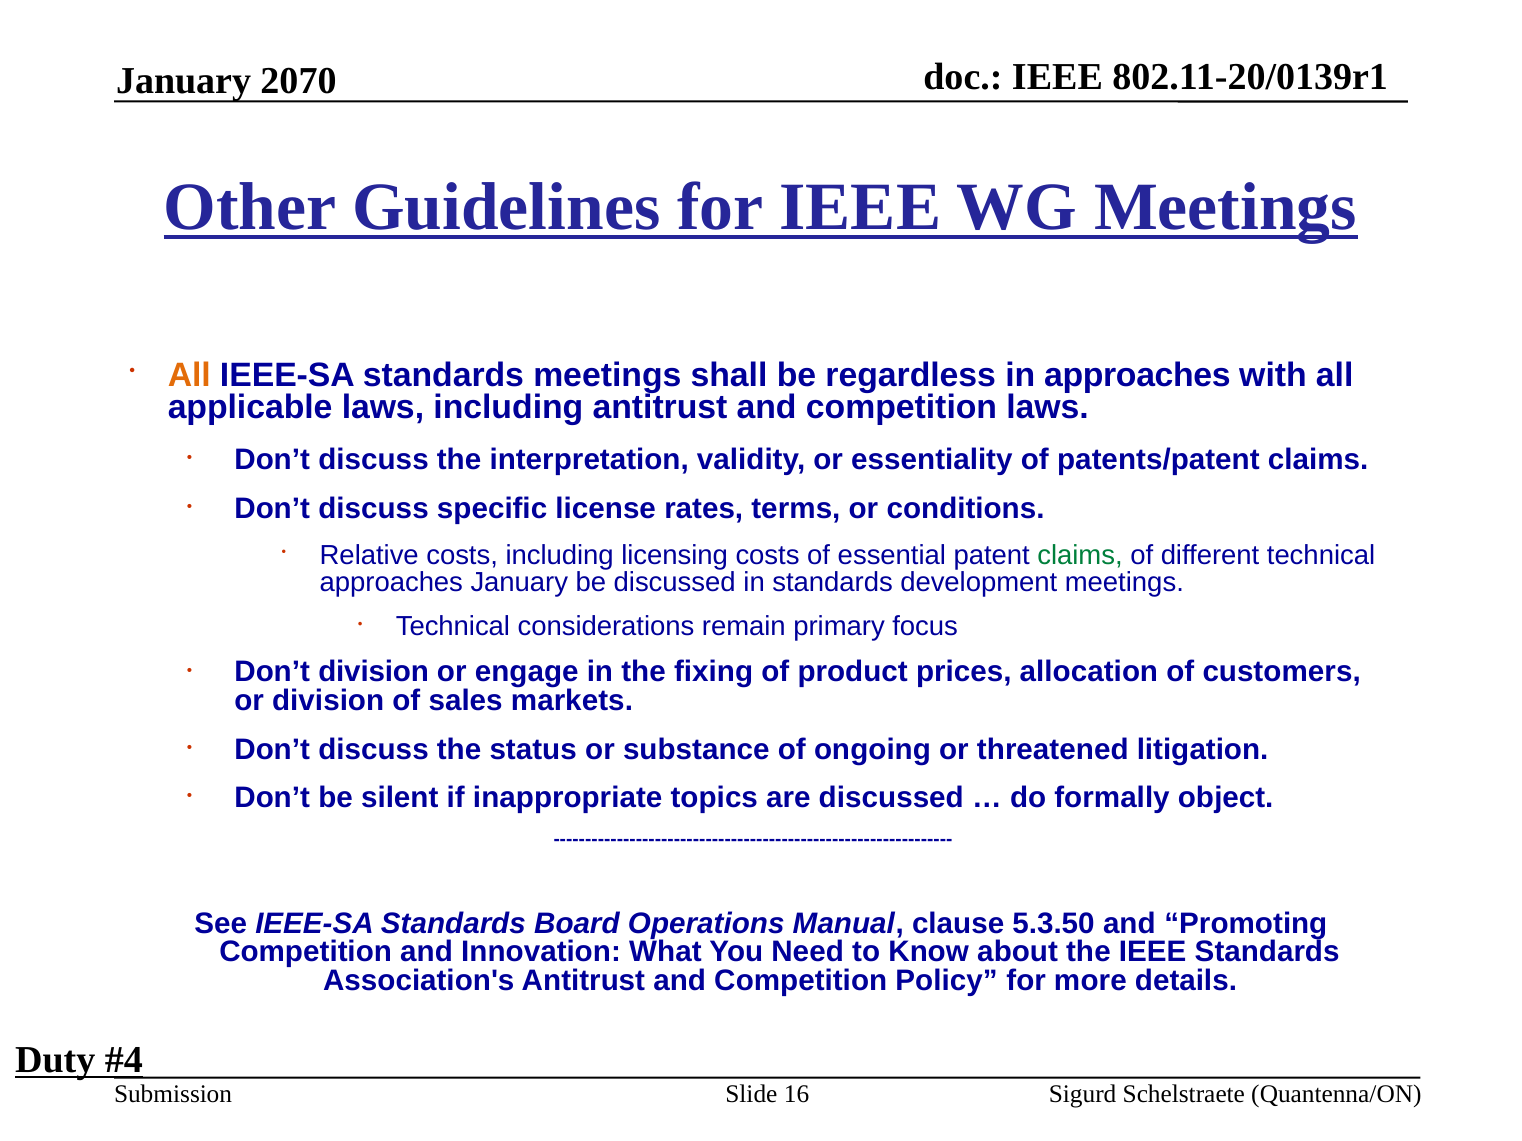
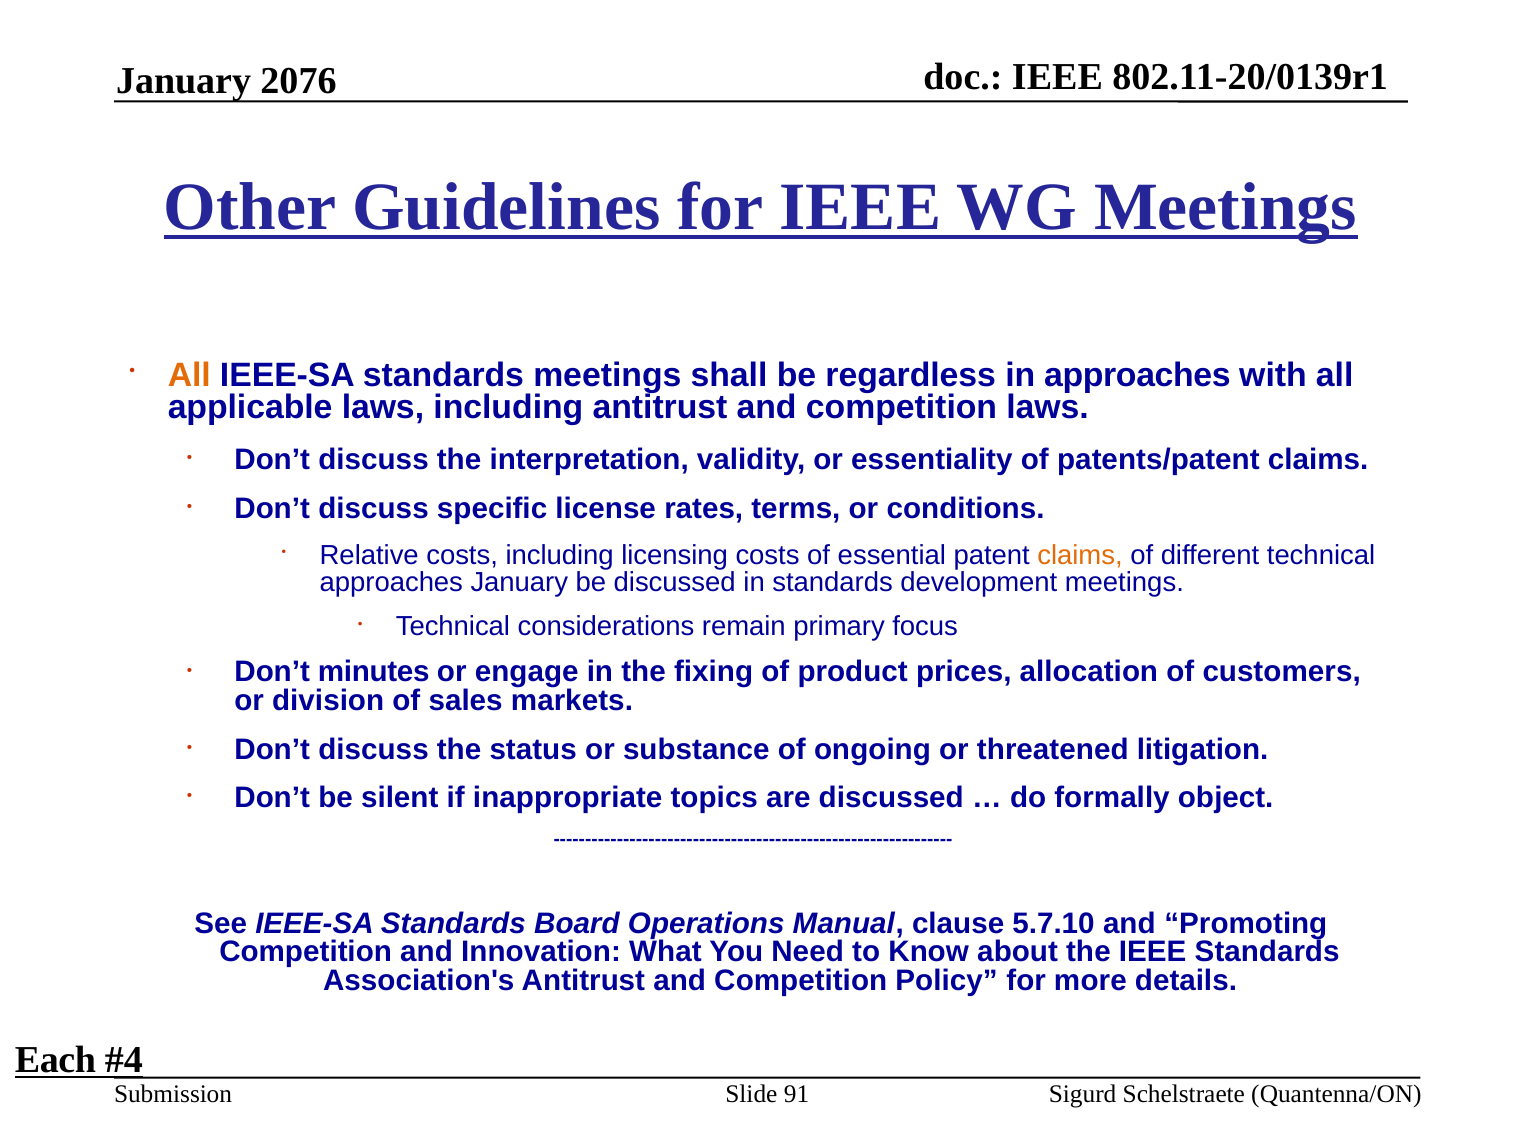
2070: 2070 -> 2076 (299, 81)
claims colour: green -> orange (1080, 556)
Don’t division: division -> minutes (374, 672)
5.3.50: 5.3.50 -> 5.7.10 (1054, 924)
Duty: Duty -> Each (55, 1060)
16: 16 -> 91 (797, 1095)
